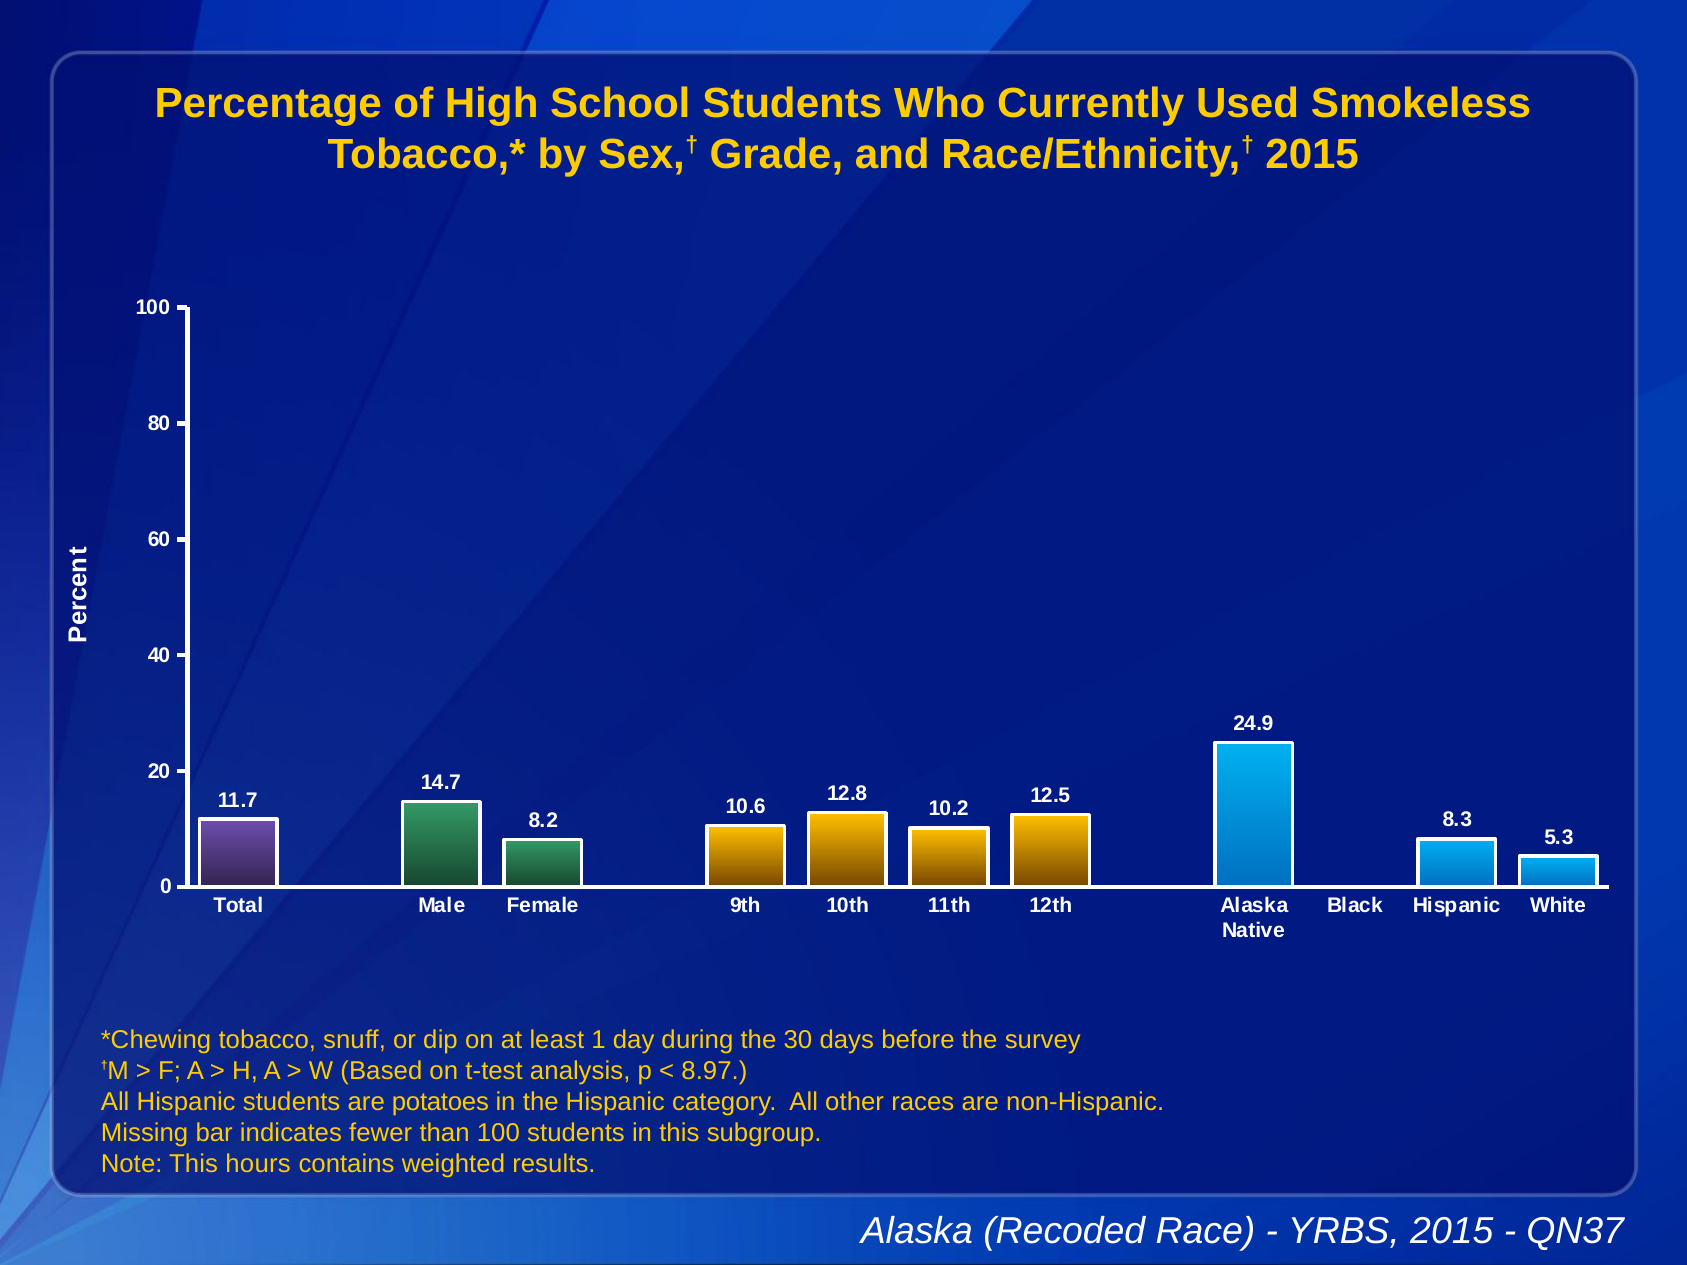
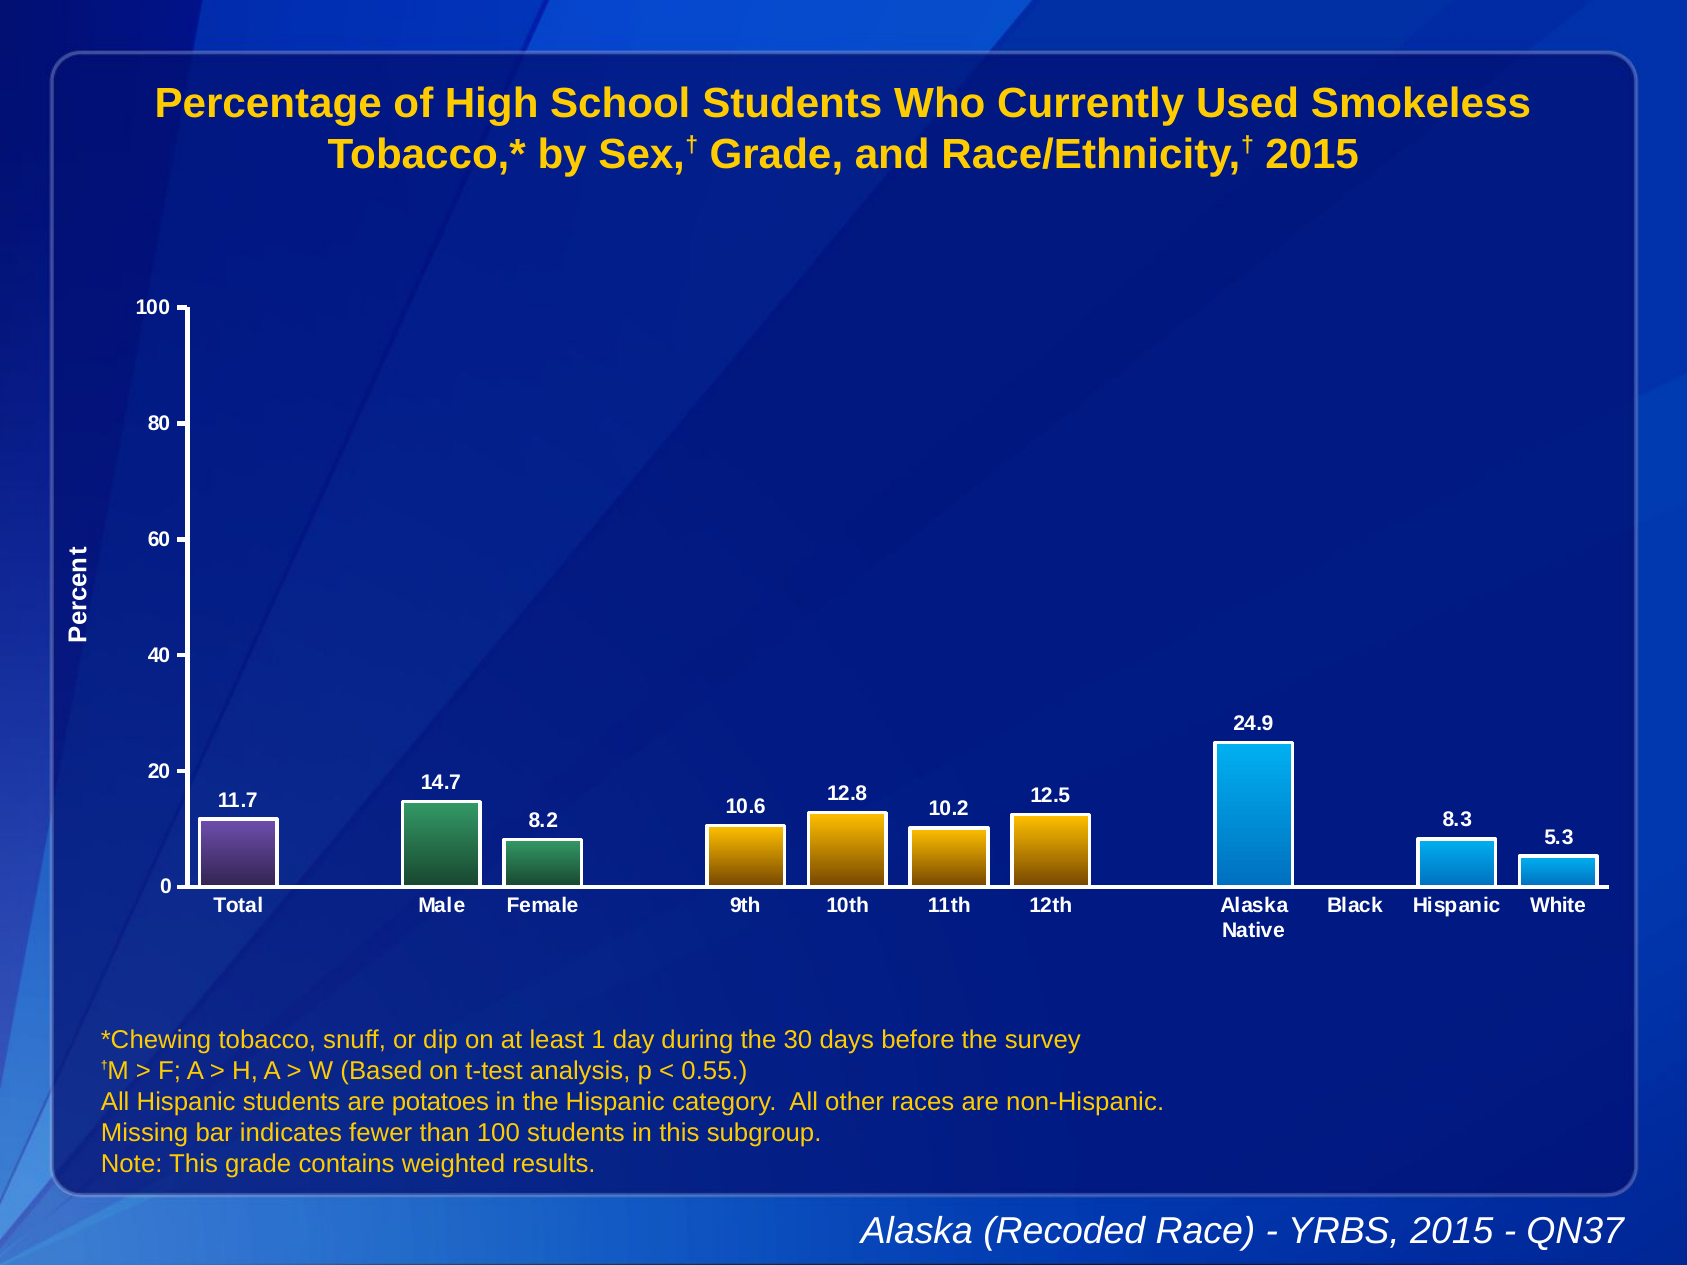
8.97: 8.97 -> 0.55 (714, 1071)
This hours: hours -> grade (258, 1164)
